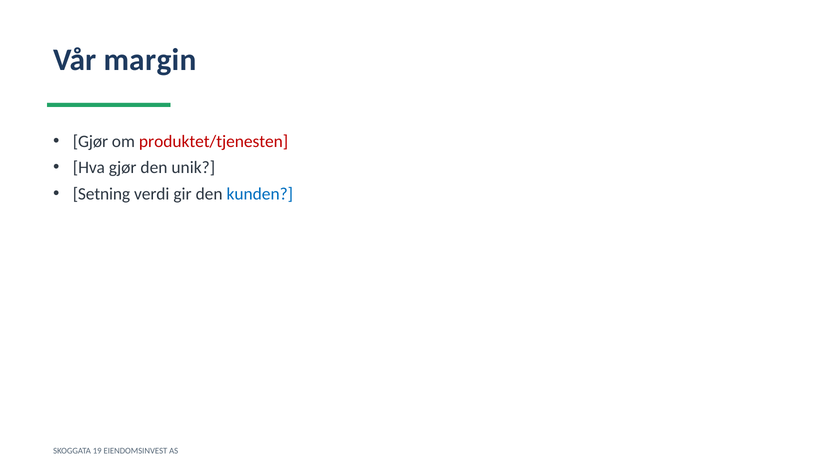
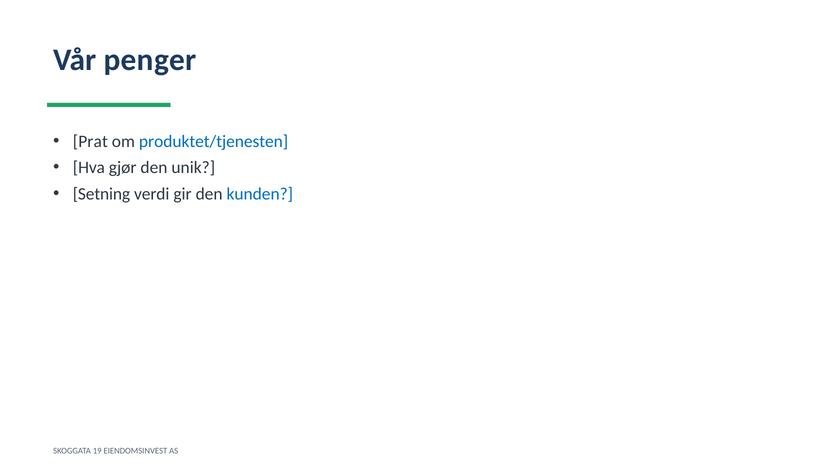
margin: margin -> penger (150, 60)
Gjør: Gjør -> Prat (90, 142)
produktet/tjenesten colour: red -> blue (214, 142)
